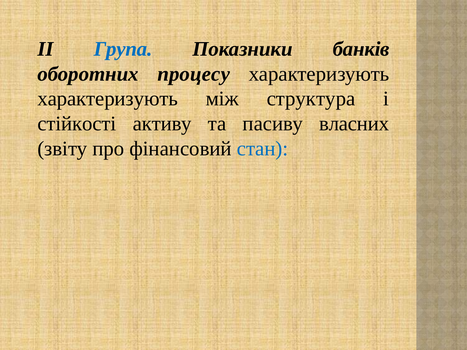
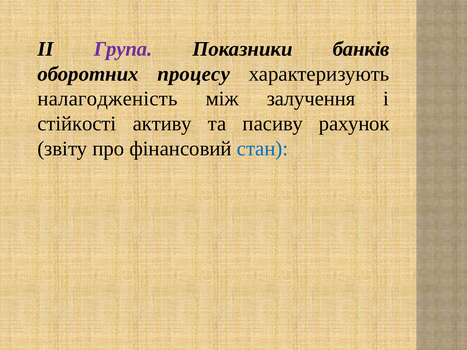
Група colour: blue -> purple (123, 49)
характеризують: характеризують -> налагодженість (108, 99)
структура: структура -> залучення (311, 99)
власних: власних -> рахунок (354, 124)
